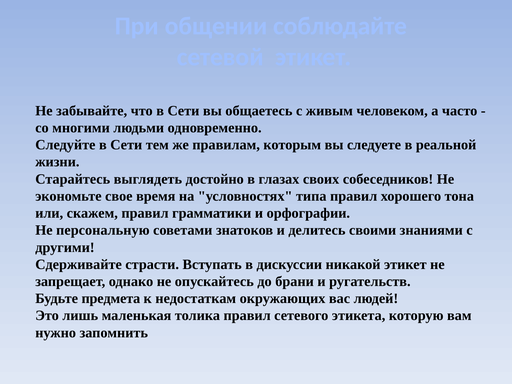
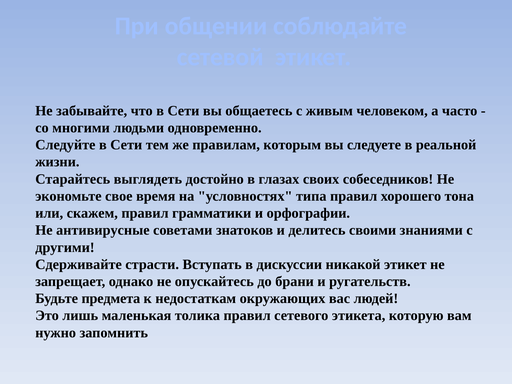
персональную: персональную -> антивирусные (103, 230)
